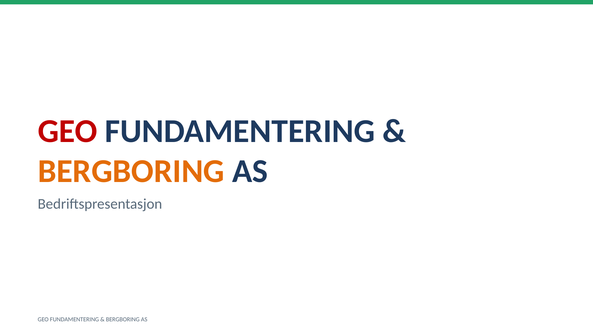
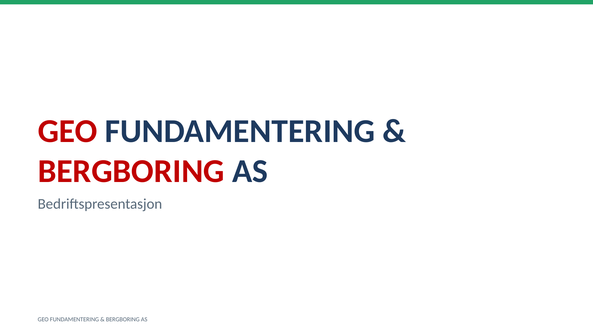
BERGBORING colour: orange -> red (131, 172)
